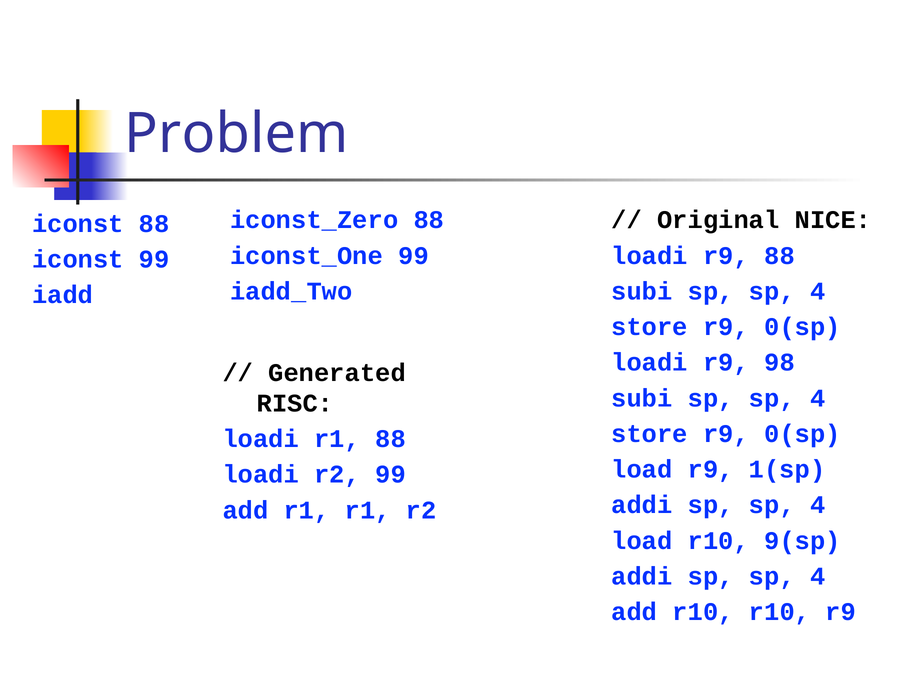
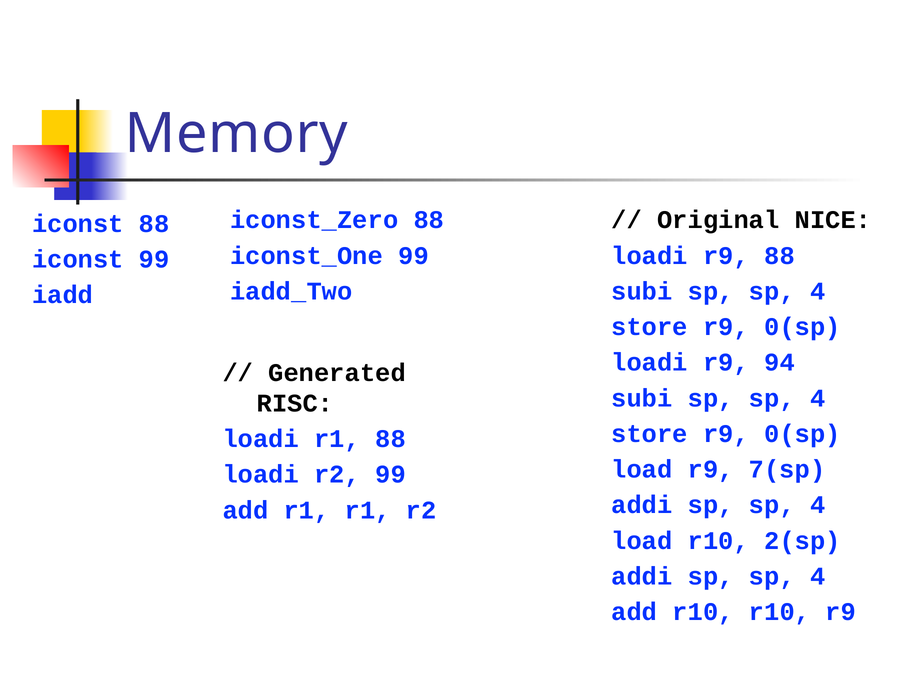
Problem: Problem -> Memory (236, 133)
98: 98 -> 94 (780, 362)
1(sp: 1(sp -> 7(sp (787, 469)
9(sp: 9(sp -> 2(sp (802, 540)
